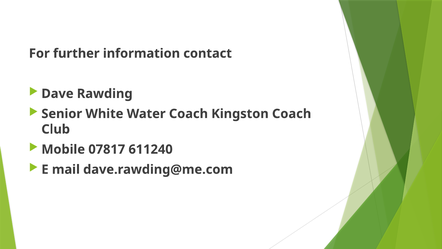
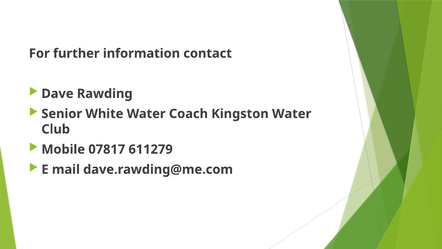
Kingston Coach: Coach -> Water (292, 114)
611240: 611240 -> 611279 (151, 149)
